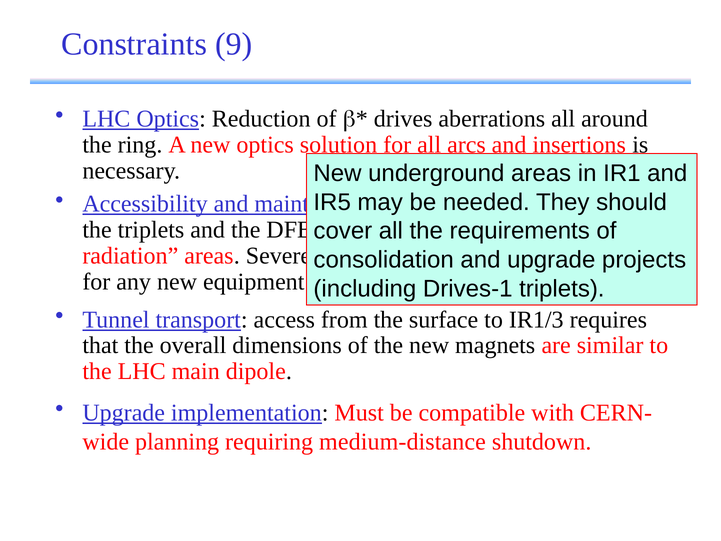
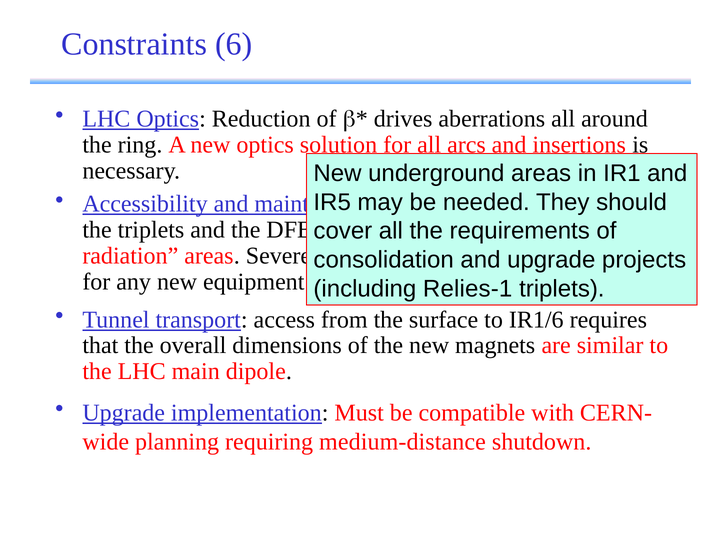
9: 9 -> 6 (234, 44)
Drives-1: Drives-1 -> Relies-1 (468, 289)
IR1/3: IR1/3 -> IR1/6 (536, 319)
